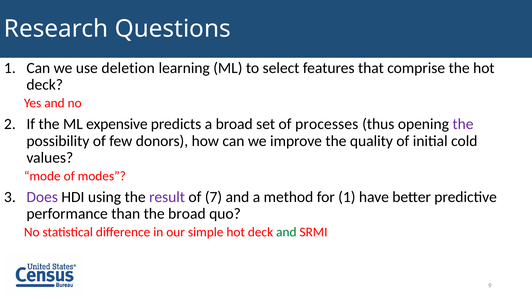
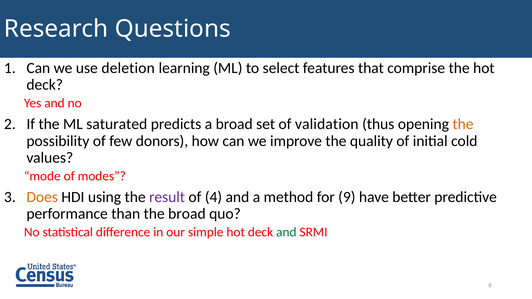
expensive: expensive -> saturated (117, 124)
processes: processes -> validation (327, 124)
the colour: purple -> orange (463, 124)
Does colour: purple -> orange (42, 197)
7: 7 -> 4 (213, 197)
for 1: 1 -> 9 (347, 197)
